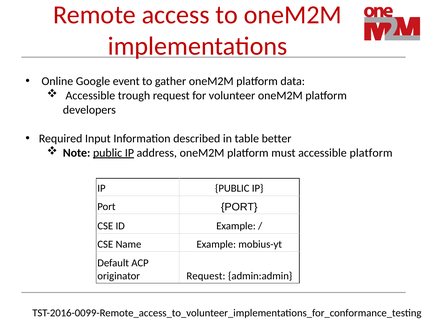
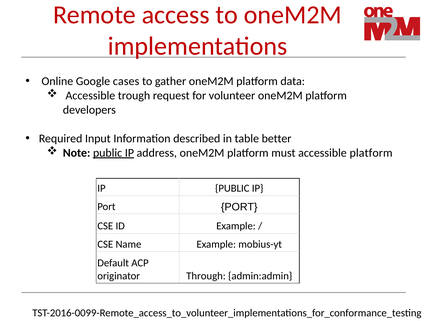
event: event -> cases (126, 81)
originator Request: Request -> Through (206, 275)
